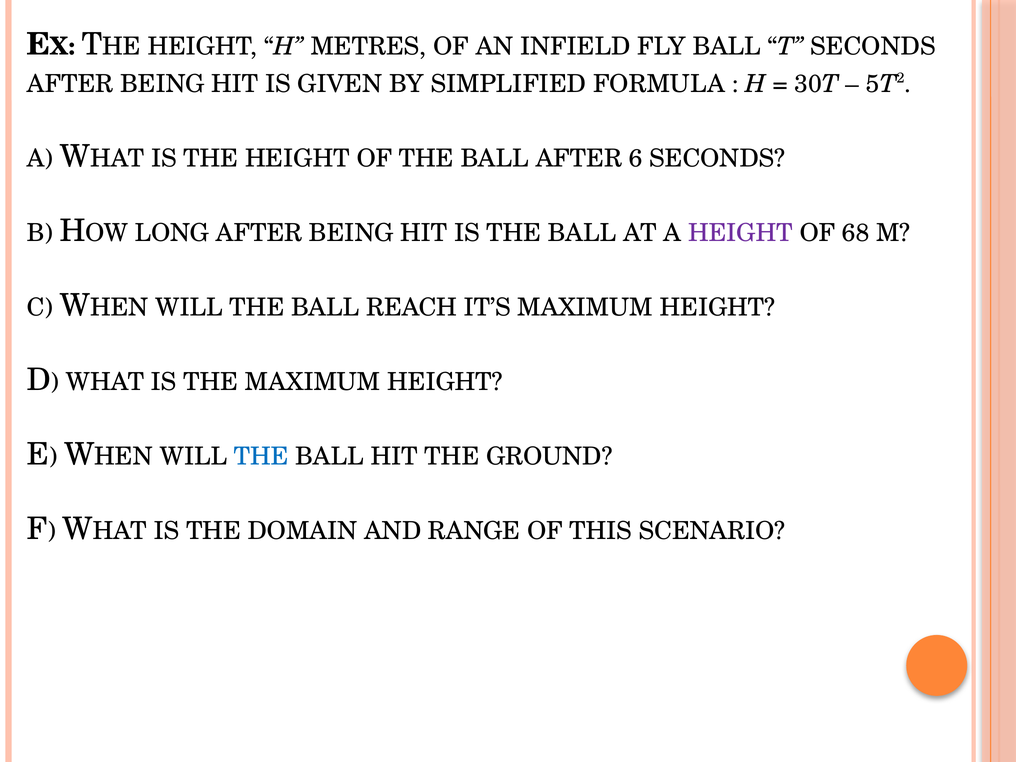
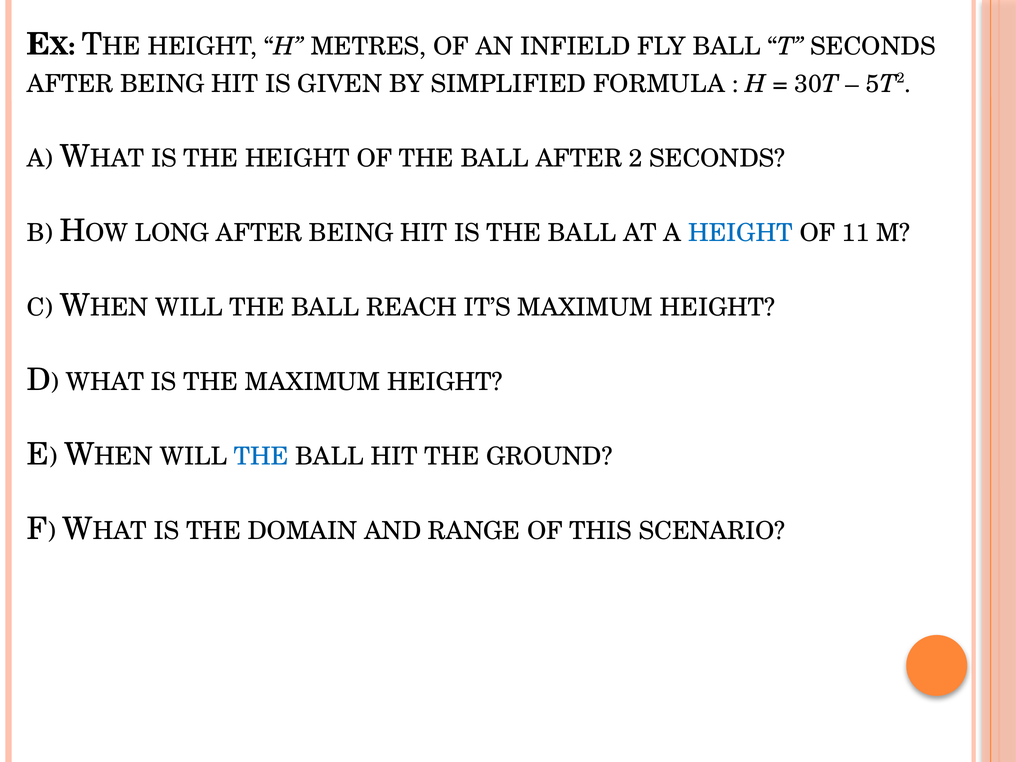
6: 6 -> 2 (636, 159)
HEIGHT colour: purple -> blue (740, 233)
68: 68 -> 11 (856, 233)
